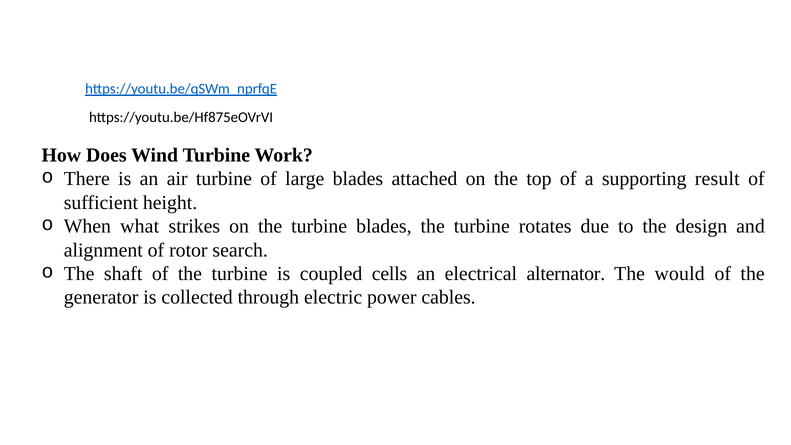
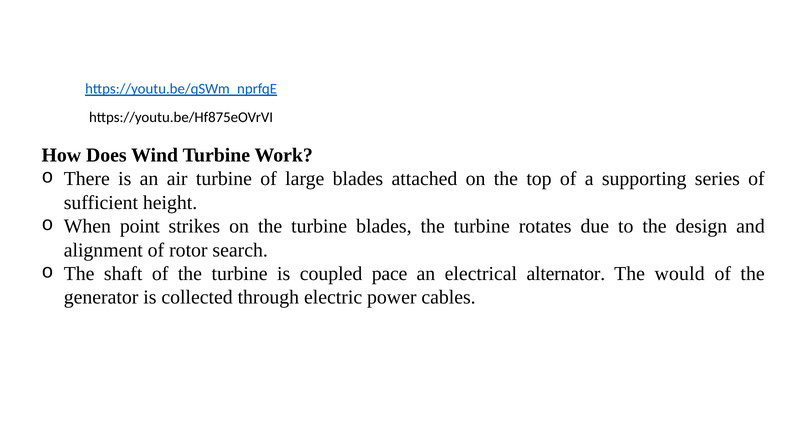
result: result -> series (717, 179)
what: what -> point (140, 226)
cells: cells -> pace (390, 274)
